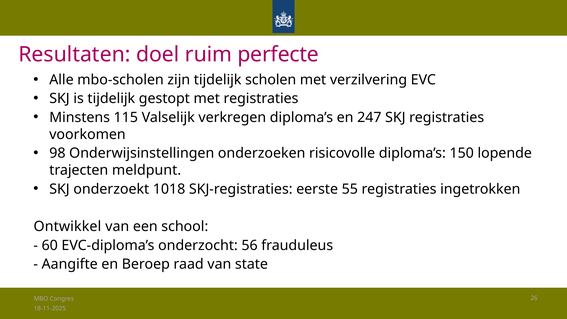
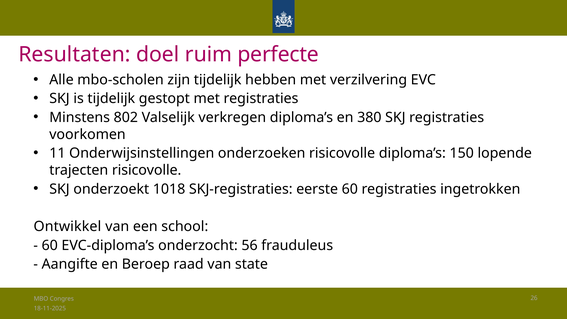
scholen: scholen -> hebben (271, 80)
115: 115 -> 802 (126, 117)
247: 247 -> 380 (369, 117)
98: 98 -> 11 (57, 153)
trajecten meldpunt: meldpunt -> risicovolle (147, 170)
eerste 55: 55 -> 60 (350, 189)
